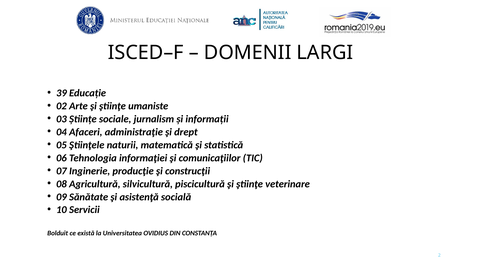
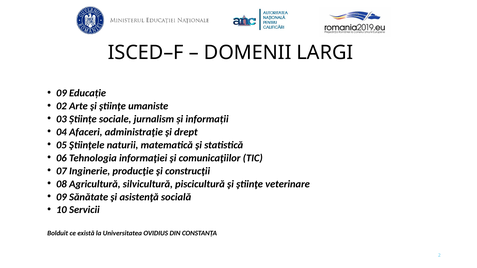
39: 39 -> 09 (62, 93)
